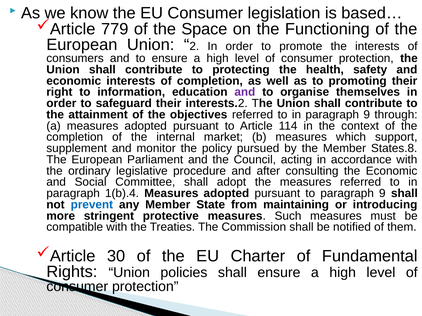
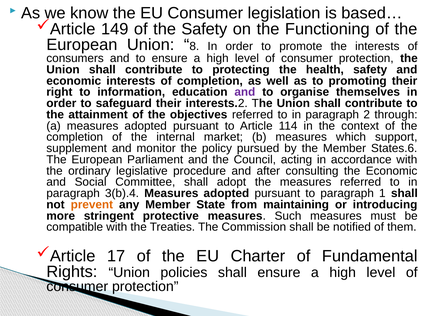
779: 779 -> 149 (115, 29)
the Space: Space -> Safety (204, 29)
2: 2 -> 8 (194, 46)
in paragraph 9: 9 -> 2 (367, 115)
States.8: States.8 -> States.6 (394, 149)
1(b).4: 1(b).4 -> 3(b).4 (122, 194)
to paragraph 9: 9 -> 1 (382, 194)
prevent colour: blue -> orange (92, 205)
30: 30 -> 17 (116, 257)
